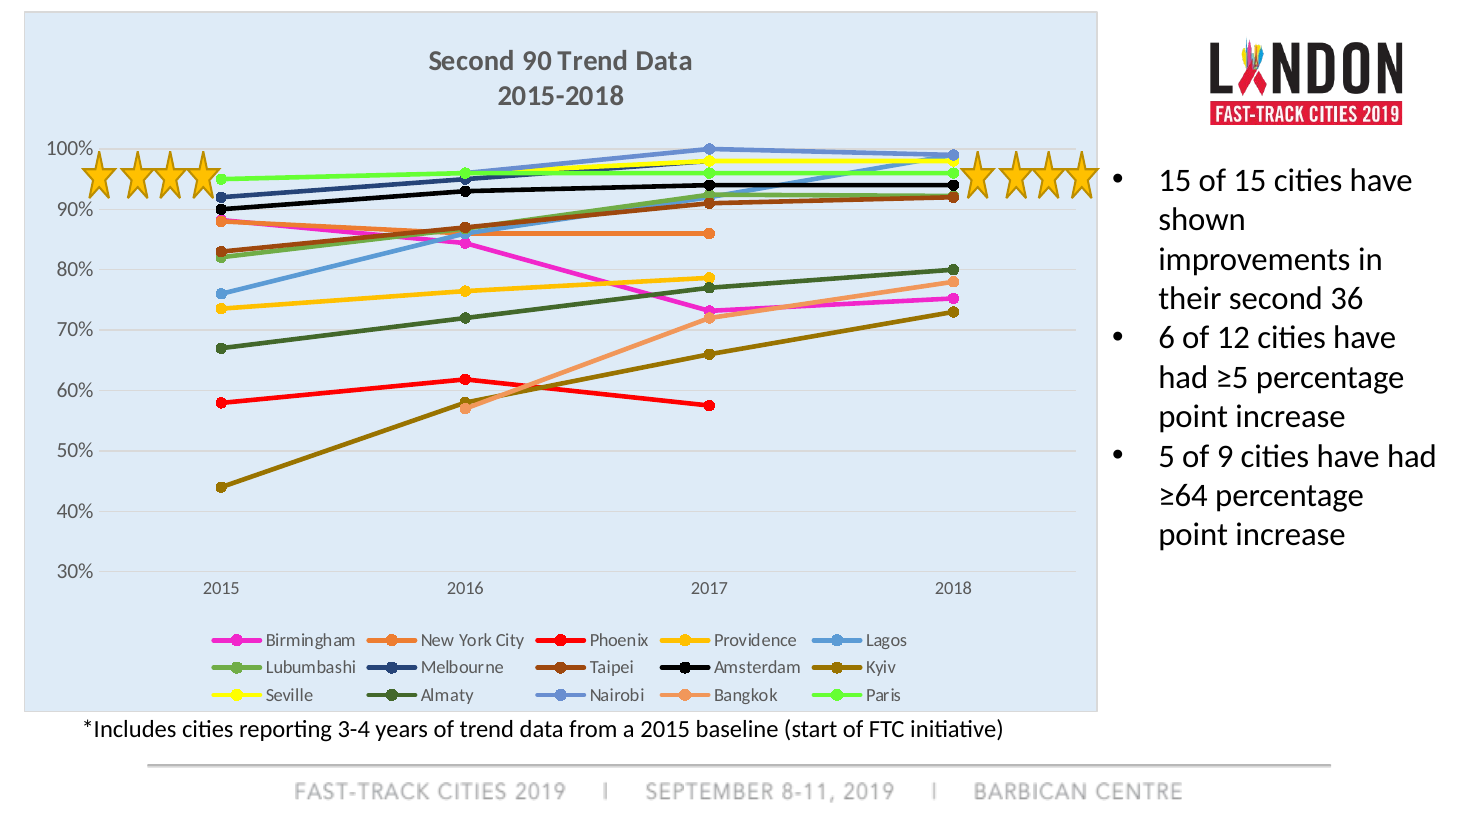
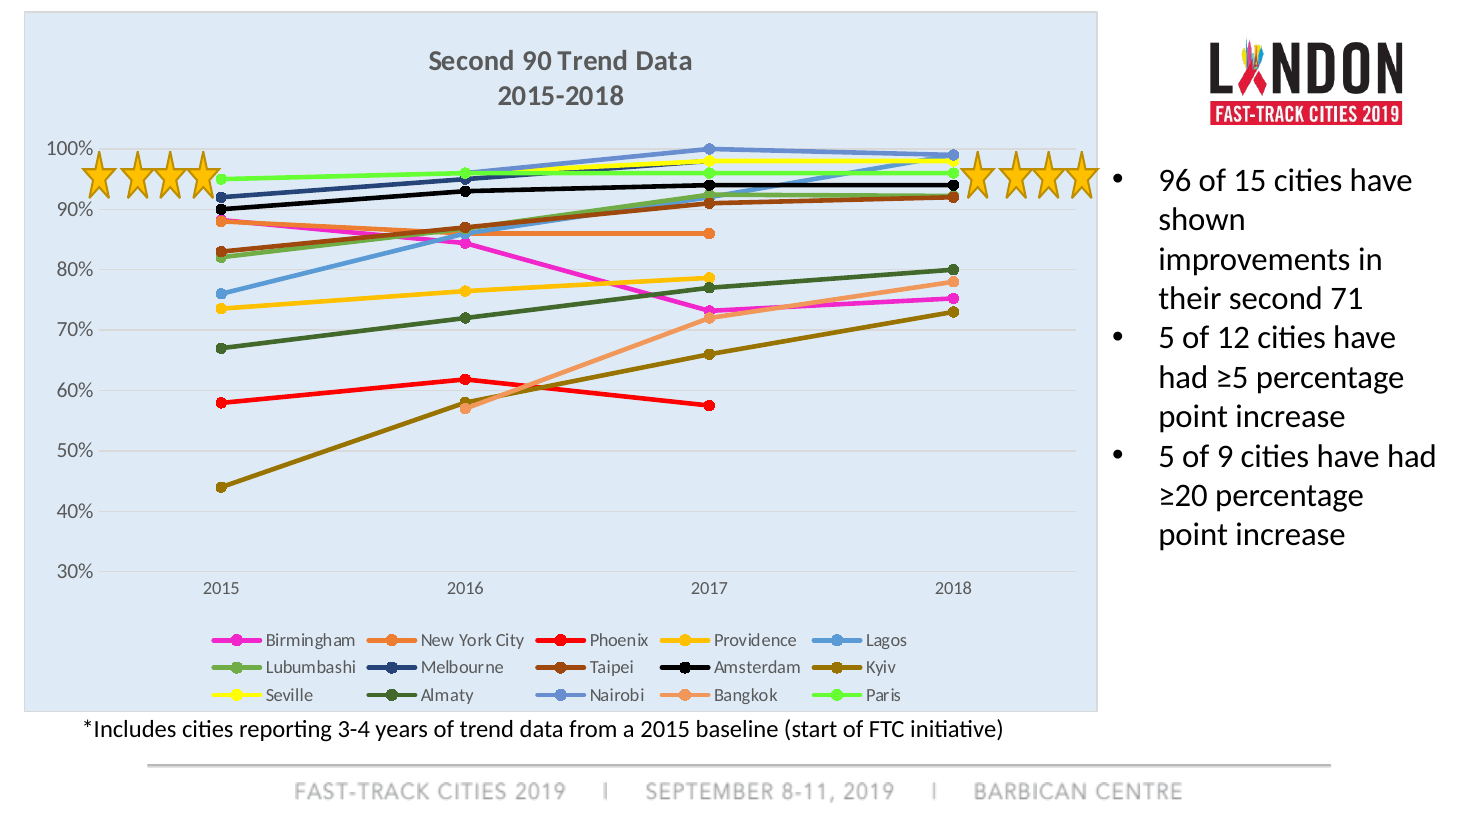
15: 15 -> 96 (1175, 180)
36: 36 -> 71 (1347, 299)
6: 6 -> 5 (1167, 338)
≥64: ≥64 -> ≥20 (1183, 495)
